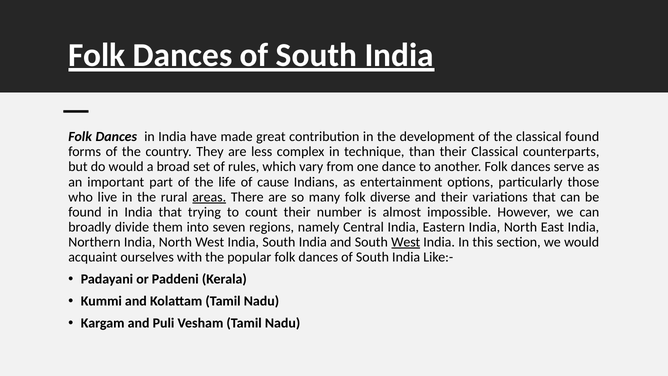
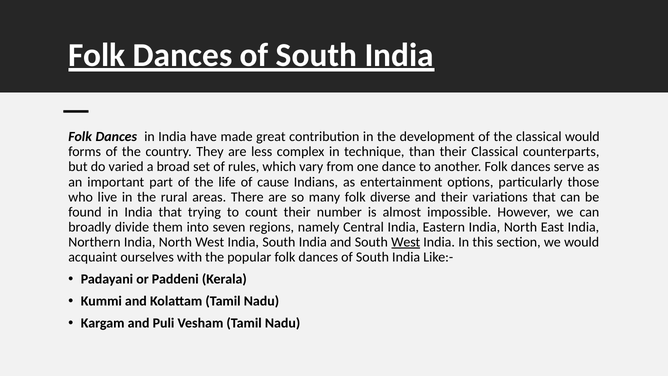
classical found: found -> would (582, 137)
do would: would -> varied (126, 167)
areas underline: present -> none (209, 197)
